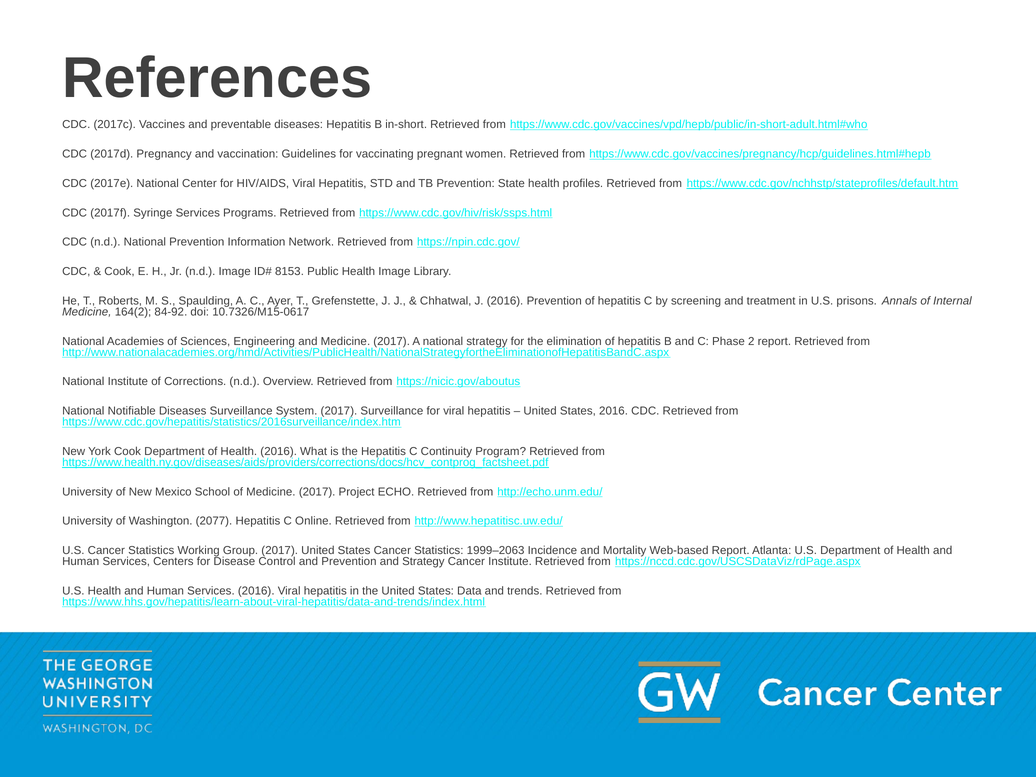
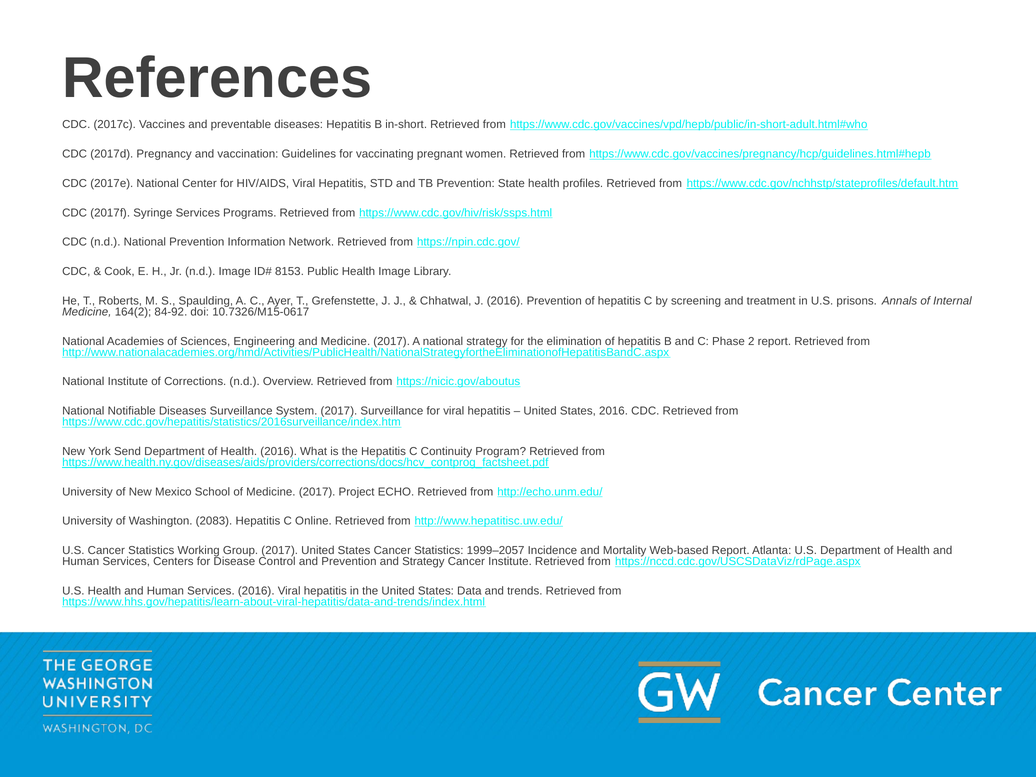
York Cook: Cook -> Send (127, 451)
2077: 2077 -> 2083 (214, 521)
1999–2063: 1999–2063 -> 1999–2057 (496, 550)
